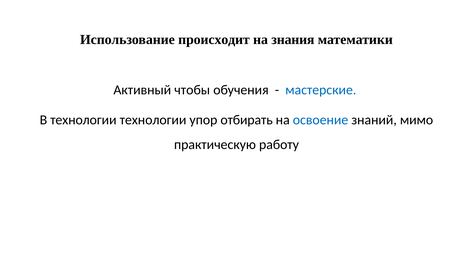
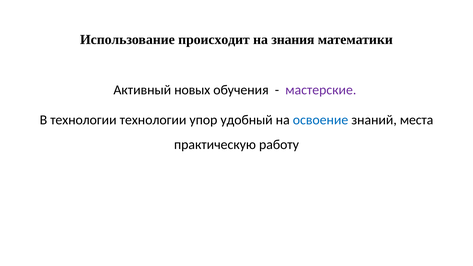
чтобы: чтобы -> новых (192, 90)
мастерские colour: blue -> purple (321, 90)
отбирать: отбирать -> удобный (247, 120)
мимо: мимо -> места (417, 120)
